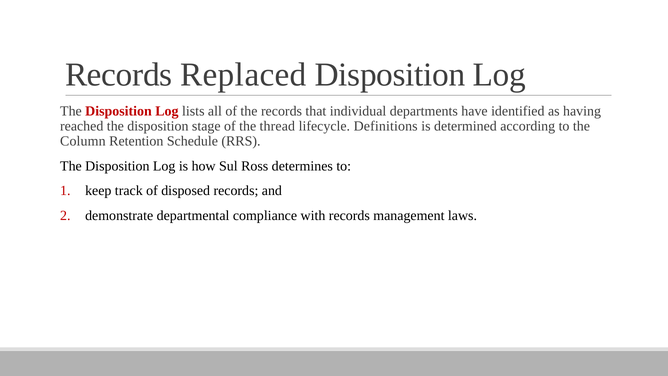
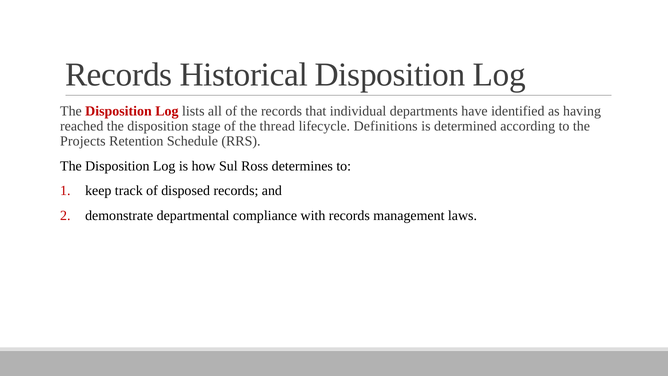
Replaced: Replaced -> Historical (244, 75)
Column: Column -> Projects (83, 141)
